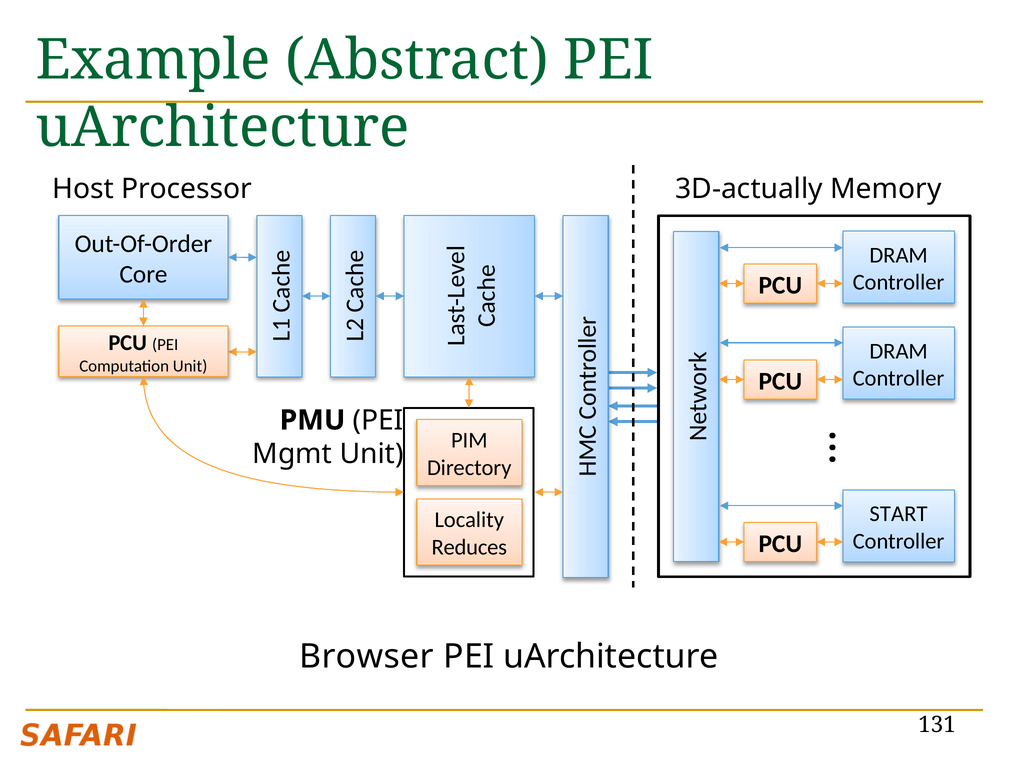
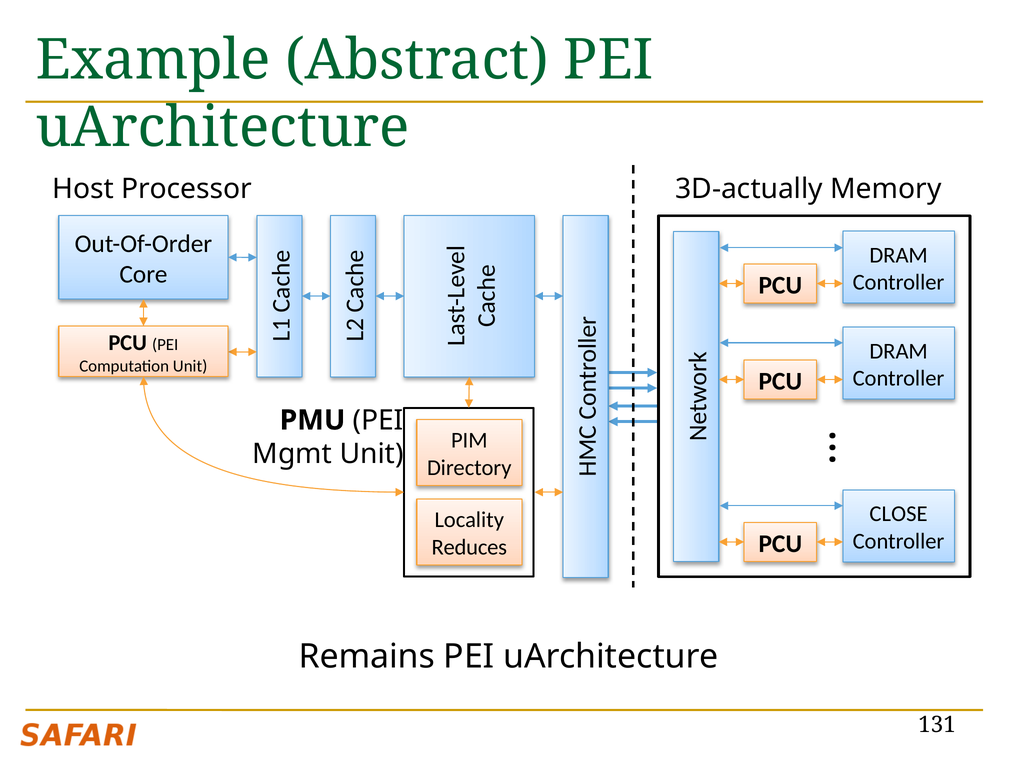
START: START -> CLOSE (899, 514)
Browser: Browser -> Remains (367, 656)
